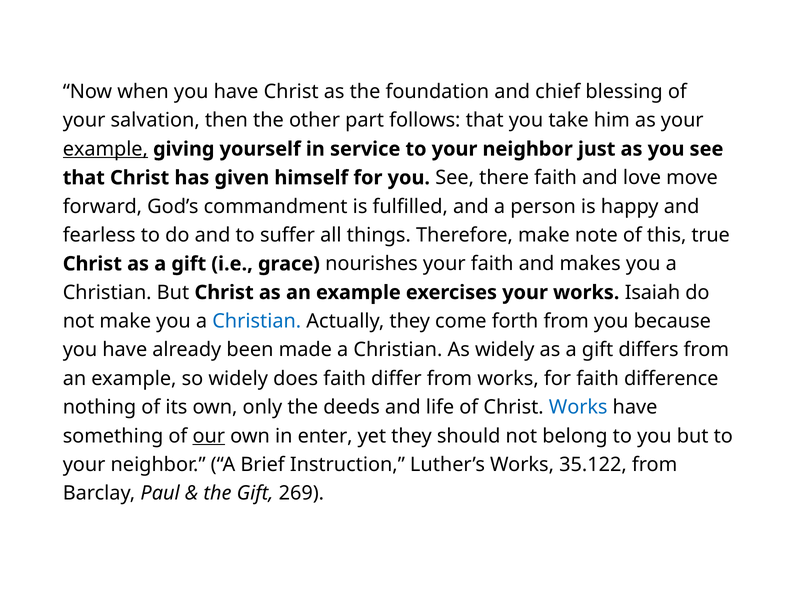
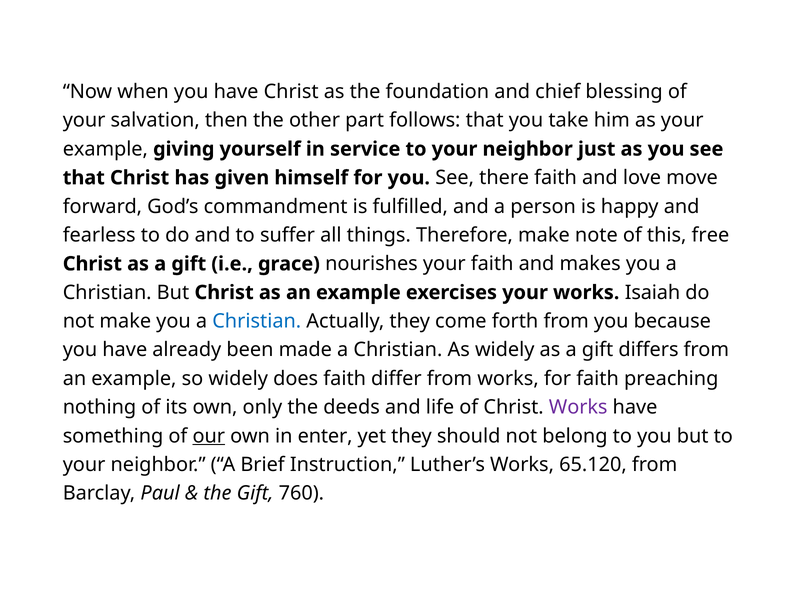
example underline: present -> none (105, 149)
true: true -> free (710, 235)
difference: difference -> preaching (671, 378)
Works colour: blue -> purple (578, 407)
35.122: 35.122 -> 65.120 (593, 464)
269: 269 -> 760 (301, 493)
